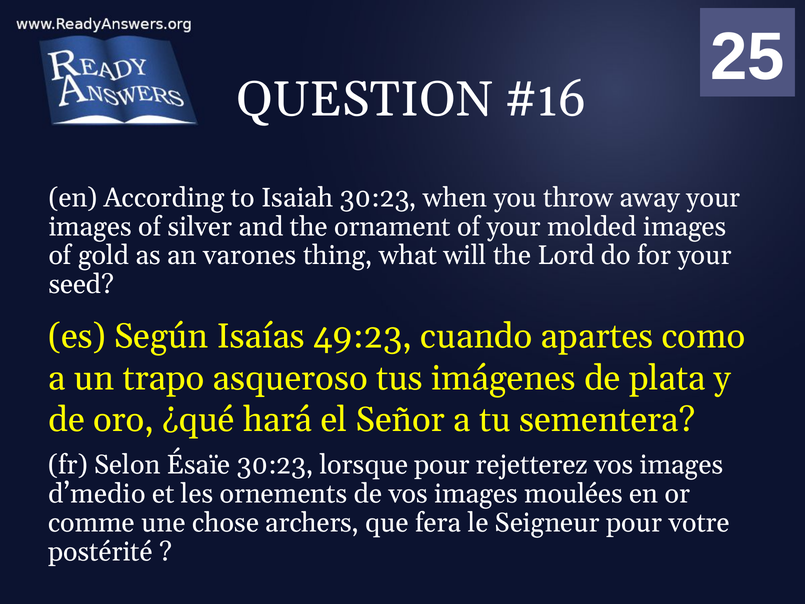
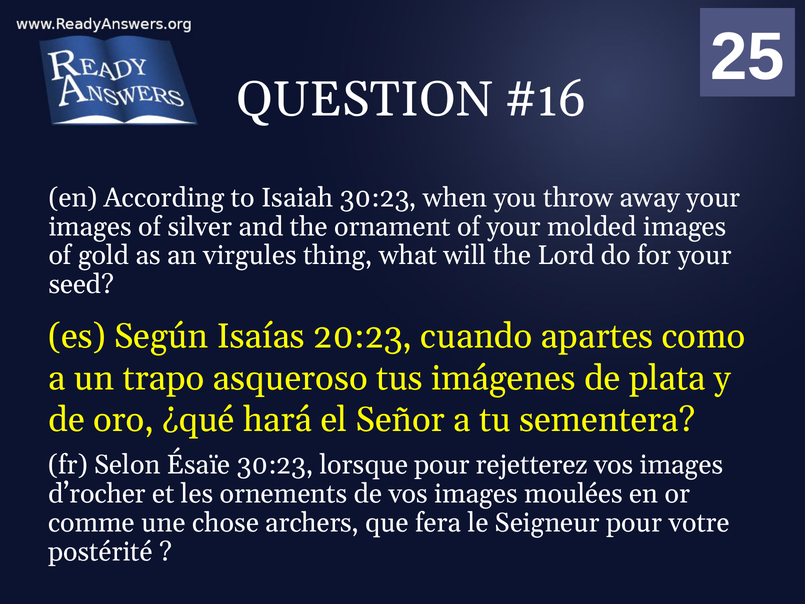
varones: varones -> virgules (250, 256)
49:23: 49:23 -> 20:23 (363, 336)
d’medio: d’medio -> d’rocher (97, 494)
